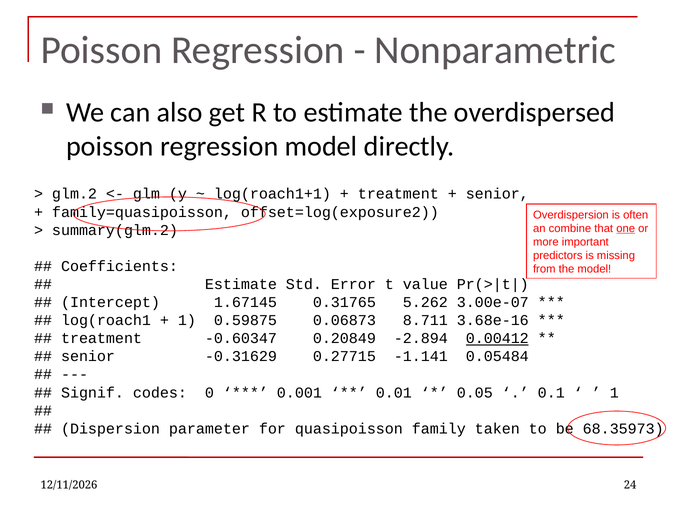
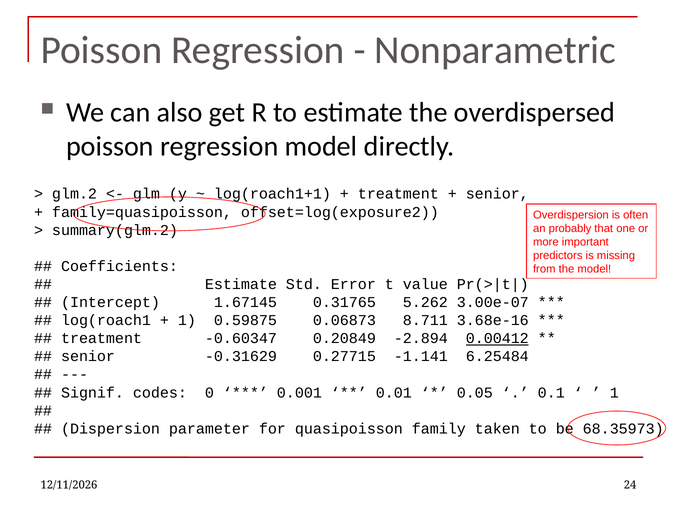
combine: combine -> probably (570, 228)
one underline: present -> none (626, 228)
0.05484: 0.05484 -> 6.25484 (497, 356)
